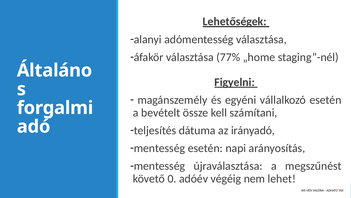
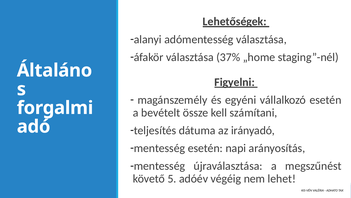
77%: 77% -> 37% (228, 57)
0: 0 -> 5 (172, 178)
